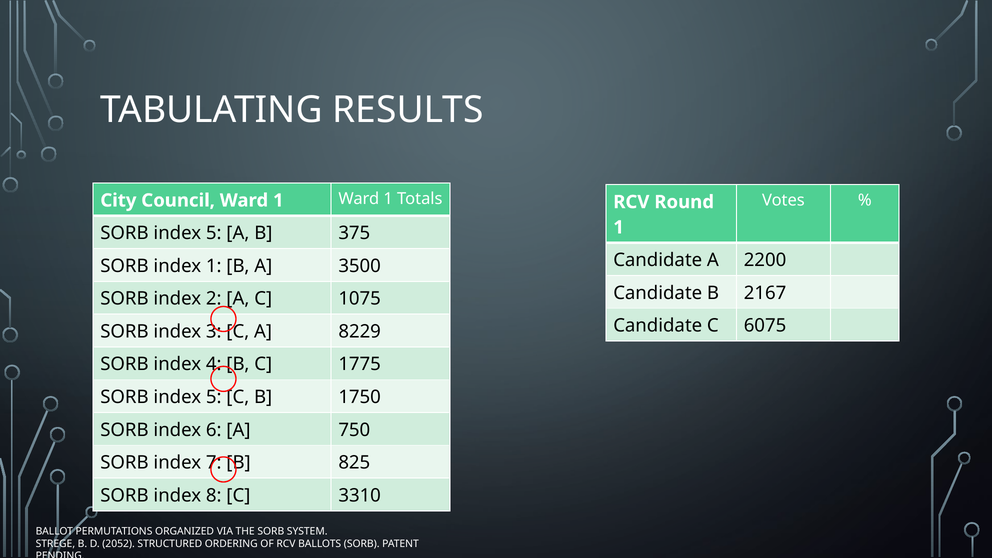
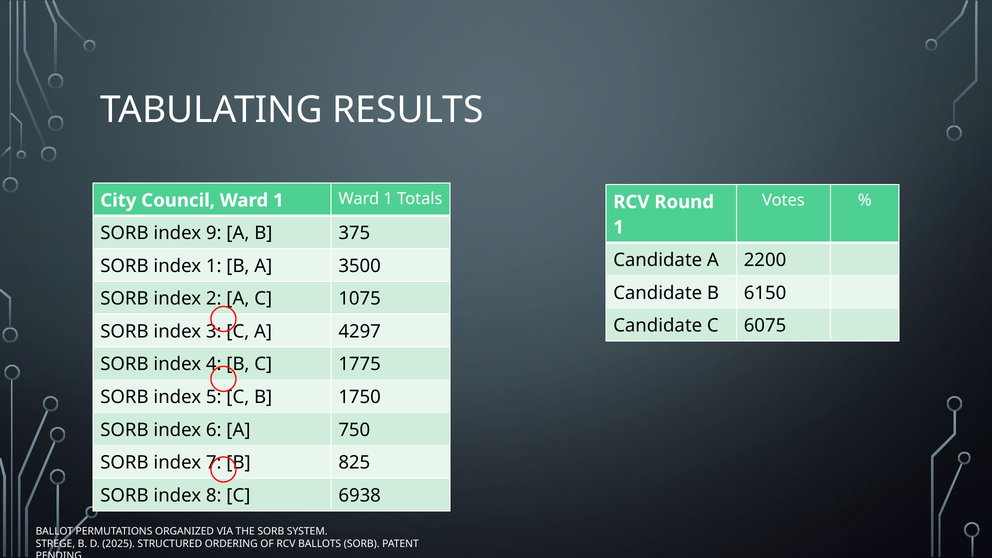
5: 5 -> 9 (214, 233)
2167: 2167 -> 6150 (765, 293)
8229: 8229 -> 4297 (360, 332)
3310: 3310 -> 6938 (360, 495)
2052: 2052 -> 2025 (119, 544)
